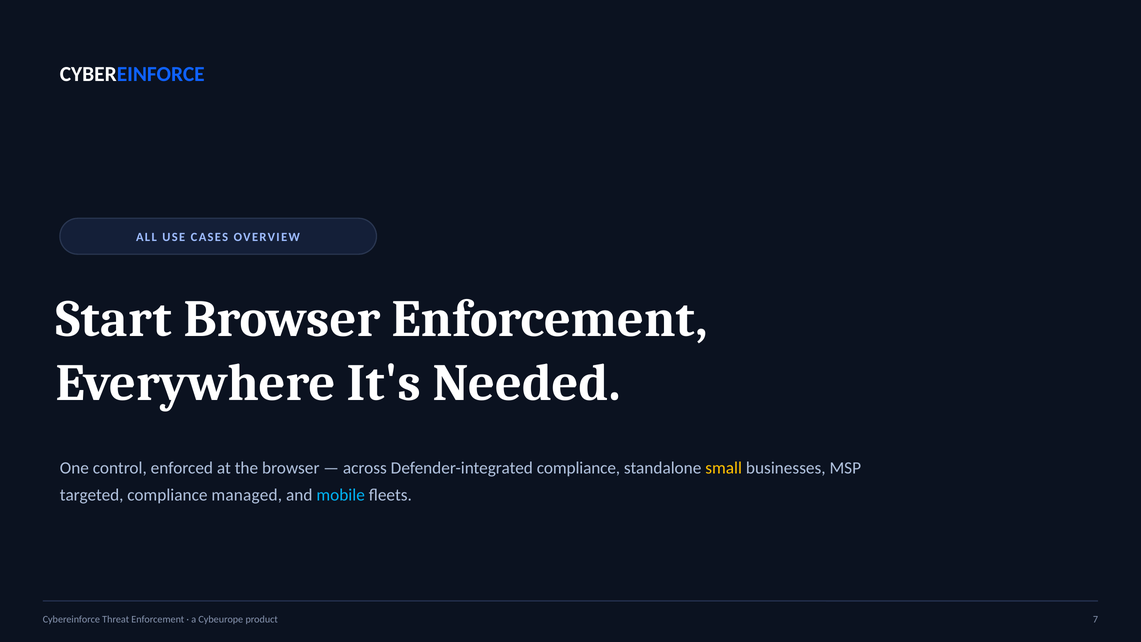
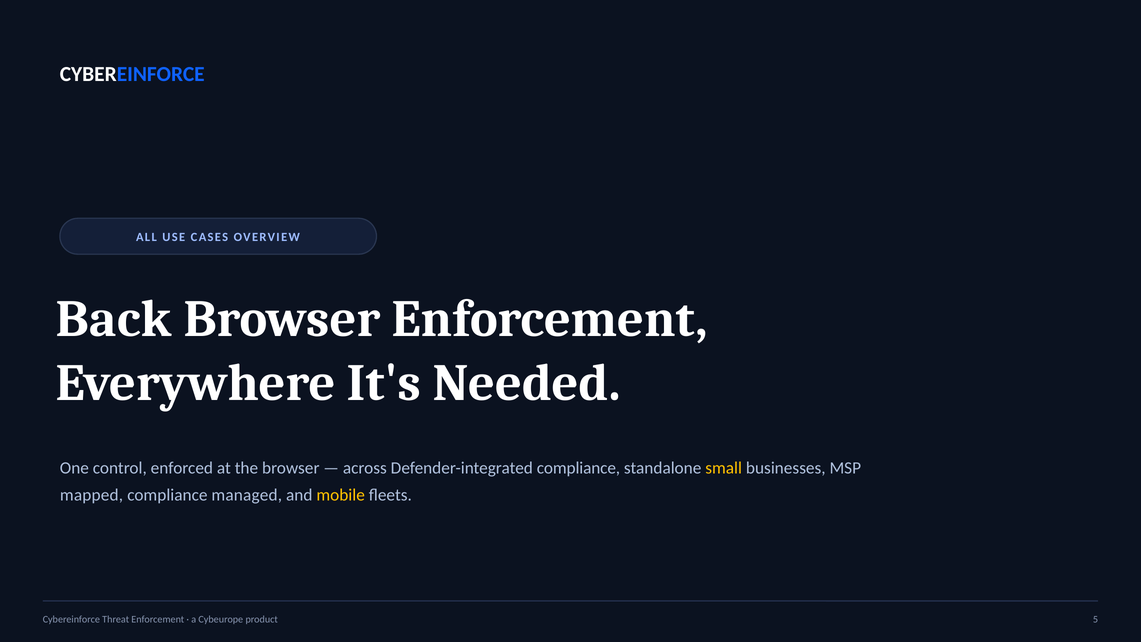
Start: Start -> Back (114, 319)
targeted: targeted -> mapped (92, 495)
mobile colour: light blue -> yellow (341, 495)
7: 7 -> 5 (1095, 619)
